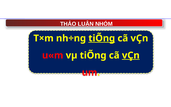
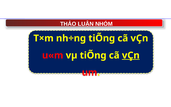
tiÕng underline: present -> none (102, 38)
